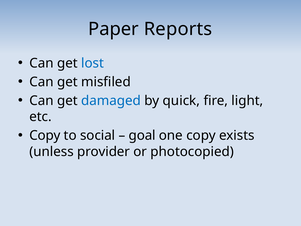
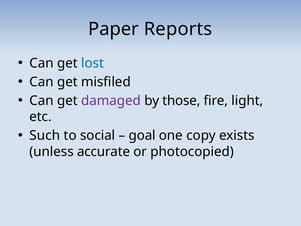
damaged colour: blue -> purple (111, 101)
quick: quick -> those (181, 101)
Copy: Copy -> Such (45, 135)
provider: provider -> accurate (104, 151)
